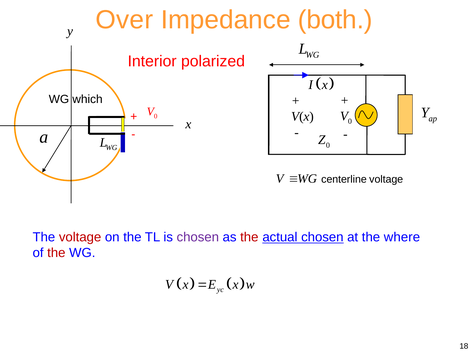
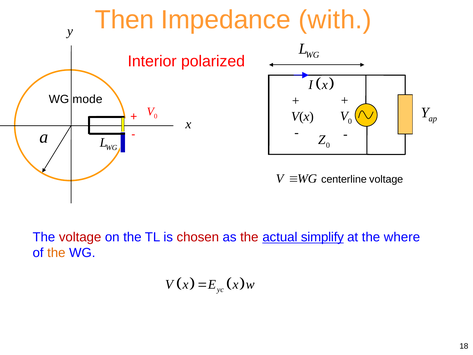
Over: Over -> Then (125, 20)
both: both -> with (335, 20)
which: which -> mode (87, 99)
chosen colour: purple -> red (198, 237)
actual chosen: chosen -> simplify (322, 237)
the colour: red -> orange (56, 253)
